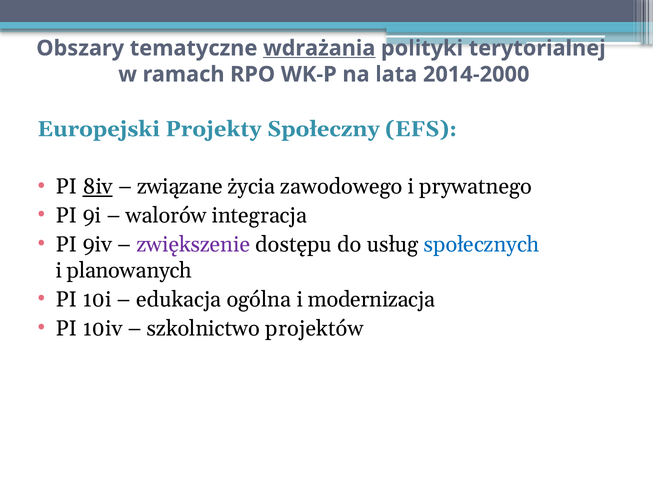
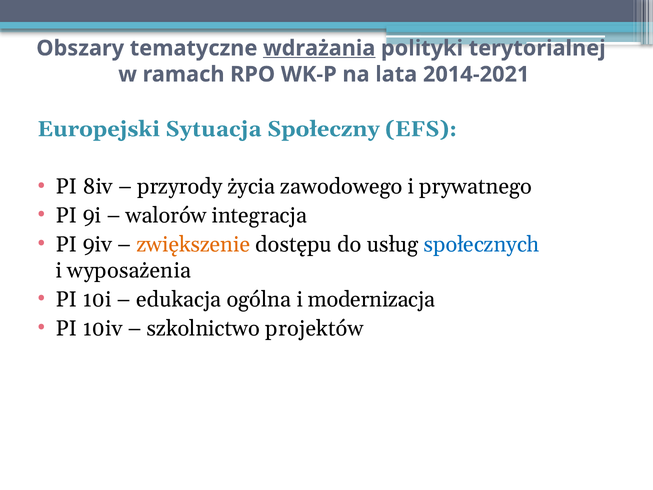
2014-2000: 2014-2000 -> 2014-2021 (476, 74)
Projekty: Projekty -> Sytuacja (213, 129)
8iv underline: present -> none (98, 187)
związane: związane -> przyrody (180, 187)
zwiększenie colour: purple -> orange (193, 244)
planowanych: planowanych -> wyposażenia (129, 270)
